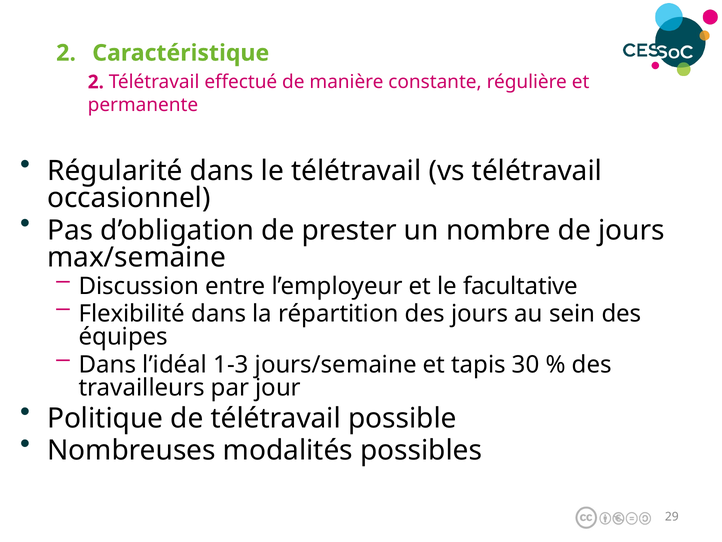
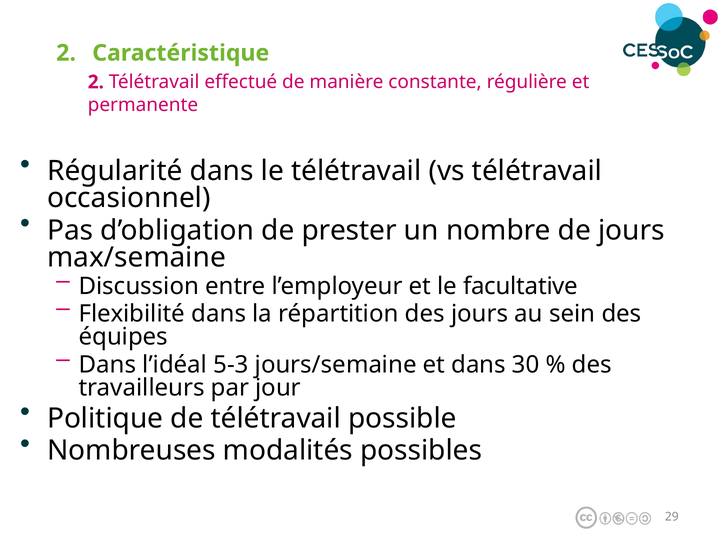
1-3: 1-3 -> 5-3 (231, 364)
et tapis: tapis -> dans (479, 364)
